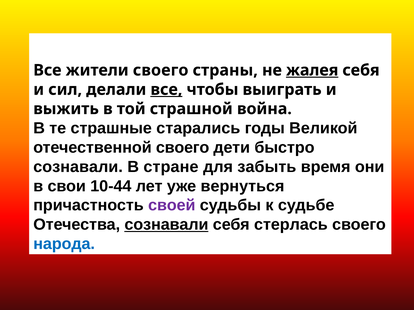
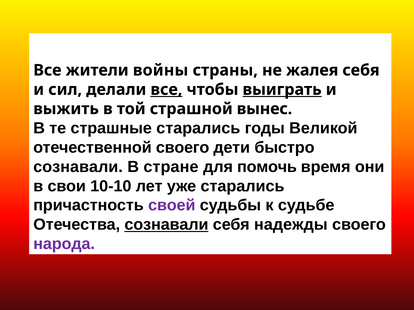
жители своего: своего -> войны (161, 70)
жалея underline: present -> none (312, 70)
выиграть underline: none -> present (282, 90)
война: война -> вынес (264, 109)
забыть: забыть -> помочь (267, 167)
10-44: 10-44 -> 10-10 (111, 186)
уже вернуться: вернуться -> старались (243, 186)
стерлась: стерлась -> надежды (291, 225)
народа colour: blue -> purple (64, 244)
